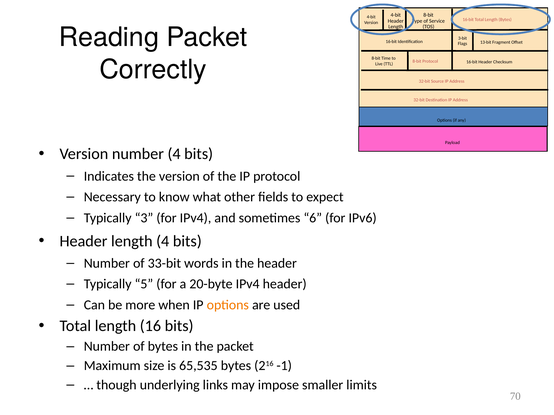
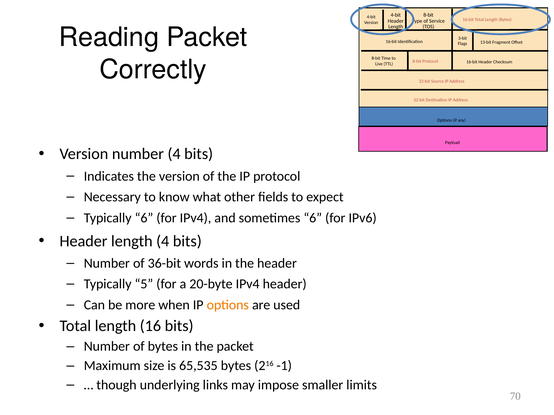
Typically 3: 3 -> 6 (144, 218)
33-bit: 33-bit -> 36-bit (164, 263)
